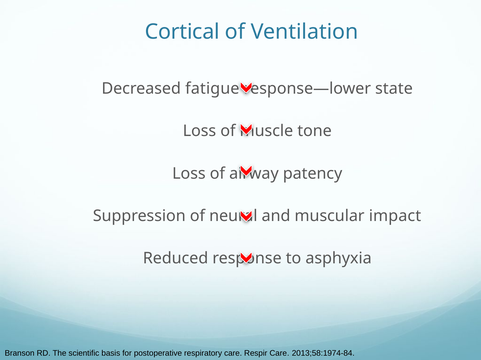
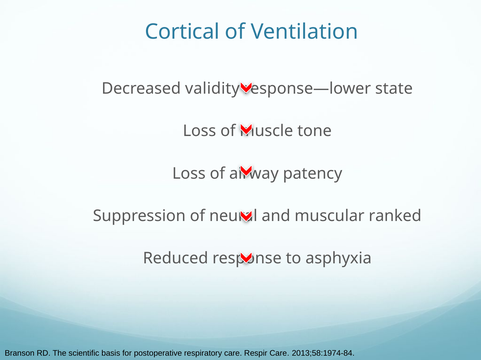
fatigue: fatigue -> validity (212, 89)
impact: impact -> ranked (395, 216)
